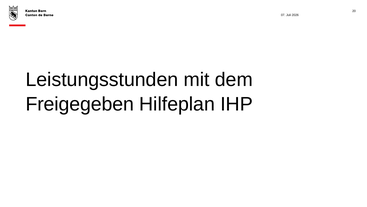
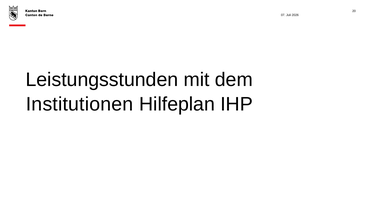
Freigegeben: Freigegeben -> Institutionen (80, 104)
